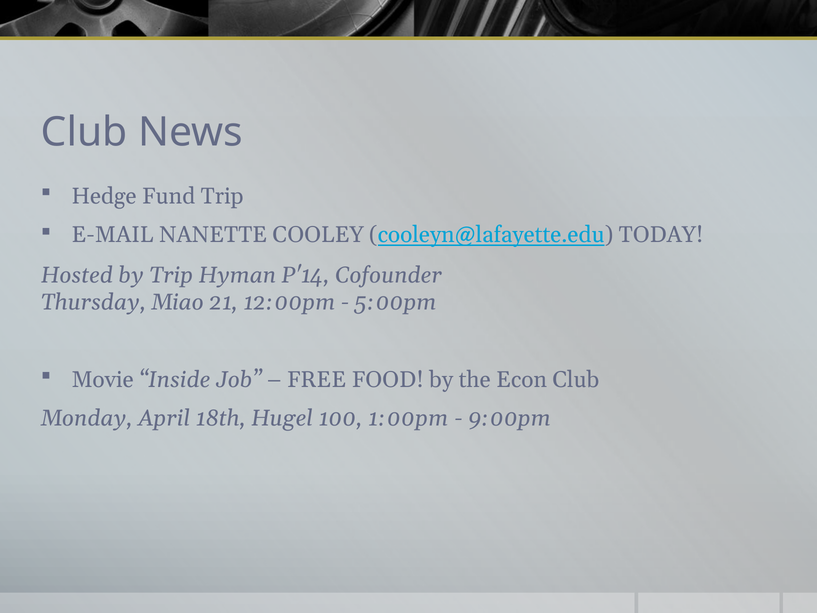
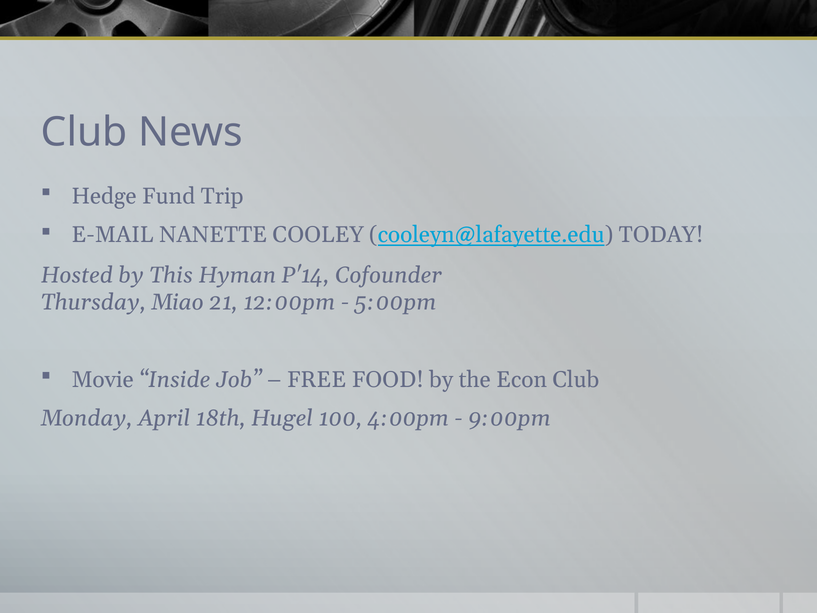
by Trip: Trip -> This (171, 275)
1:00pm: 1:00pm -> 4:00pm (408, 418)
